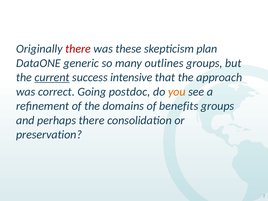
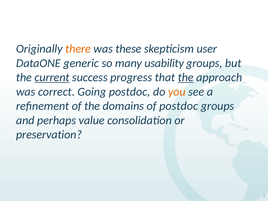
there colour: red -> orange (78, 49)
plan: plan -> user (207, 49)
outlines: outlines -> usability (164, 63)
intensive: intensive -> progress (131, 77)
the underline: none -> present (186, 77)
of benefits: benefits -> postdoc (179, 106)
perhaps there: there -> value (92, 120)
